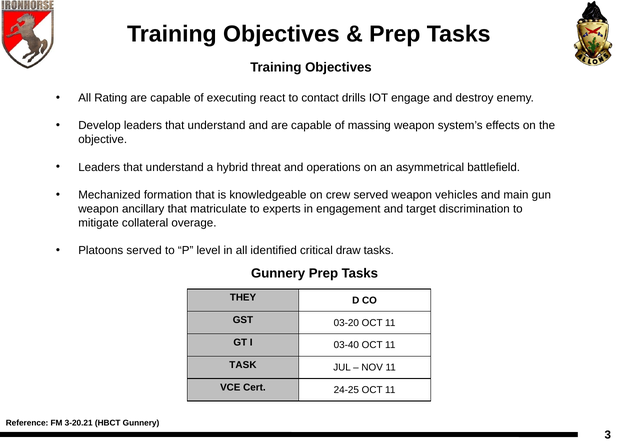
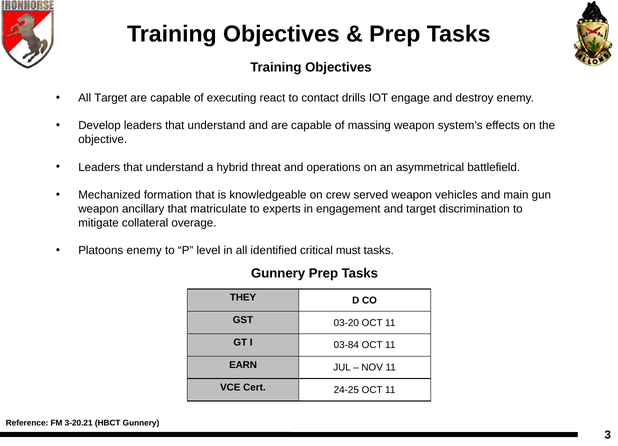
All Rating: Rating -> Target (111, 98)
Platoons served: served -> enemy (144, 250)
draw: draw -> must (348, 250)
03-40: 03-40 -> 03-84 (346, 345)
TASK: TASK -> EARN (243, 365)
